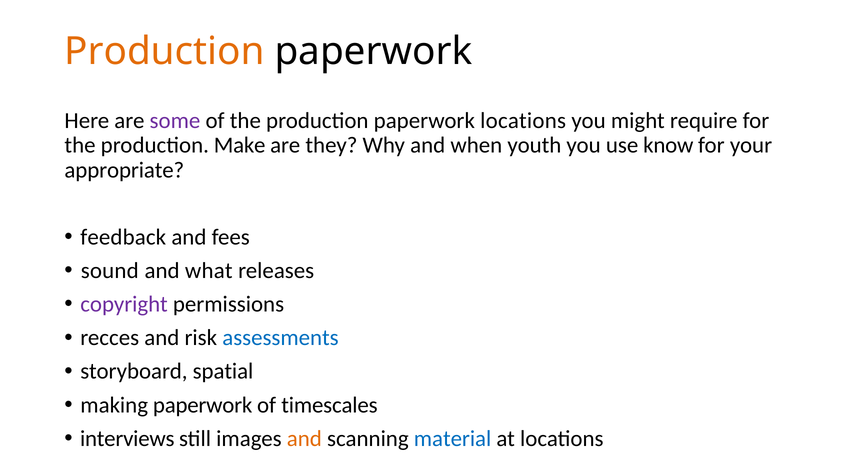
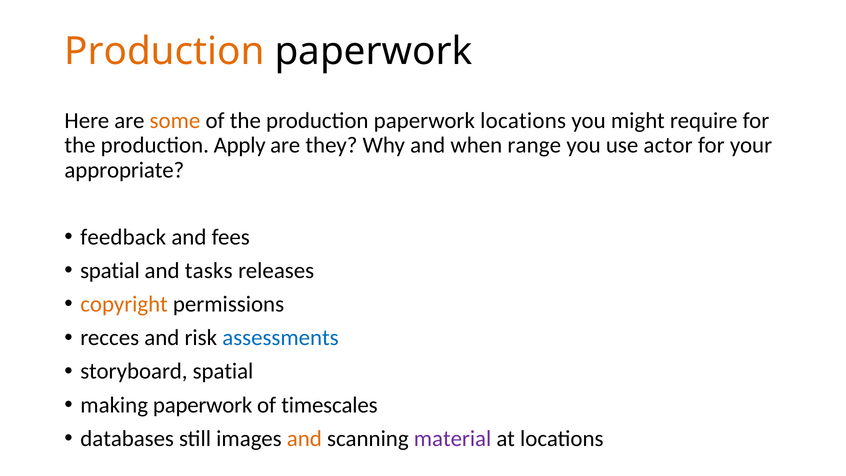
some colour: purple -> orange (175, 121)
Make: Make -> Apply (240, 145)
youth: youth -> range (534, 145)
know: know -> actor (668, 145)
sound: sound -> spatial (110, 271)
what: what -> tasks (209, 271)
copyright colour: purple -> orange (124, 304)
interviews: interviews -> databases (127, 438)
material colour: blue -> purple (453, 438)
